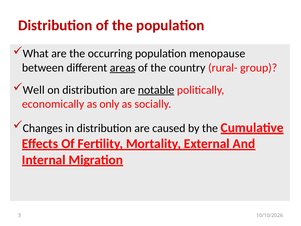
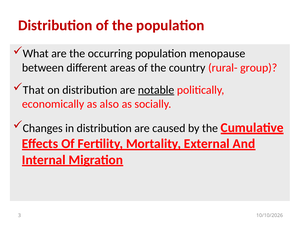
areas underline: present -> none (123, 68)
Well: Well -> That (34, 90)
only: only -> also (109, 104)
